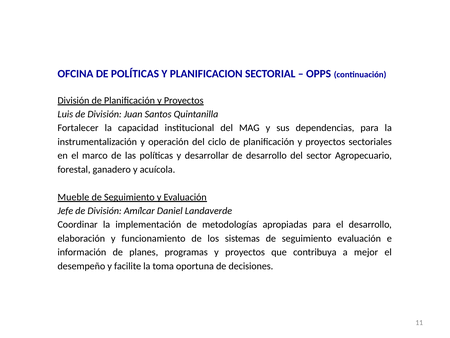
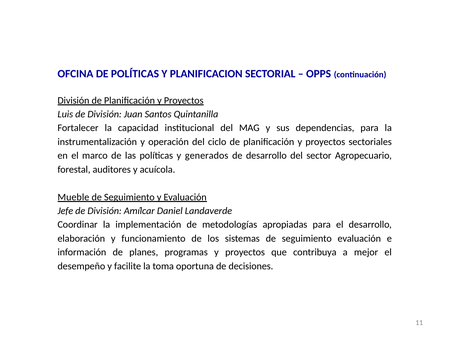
desarrollar: desarrollar -> generados (207, 155)
ganadero: ganadero -> auditores (112, 169)
